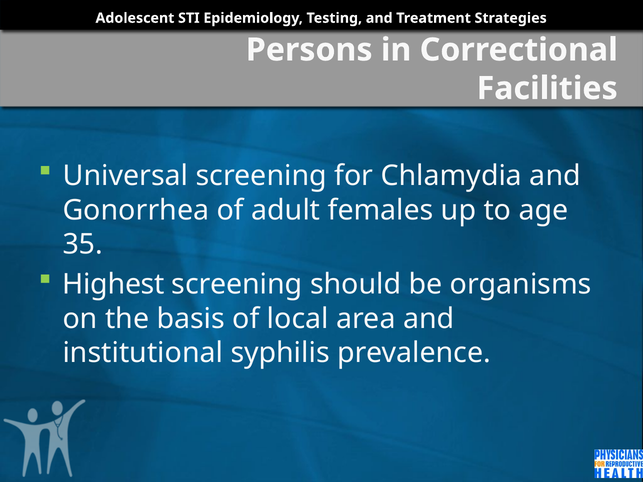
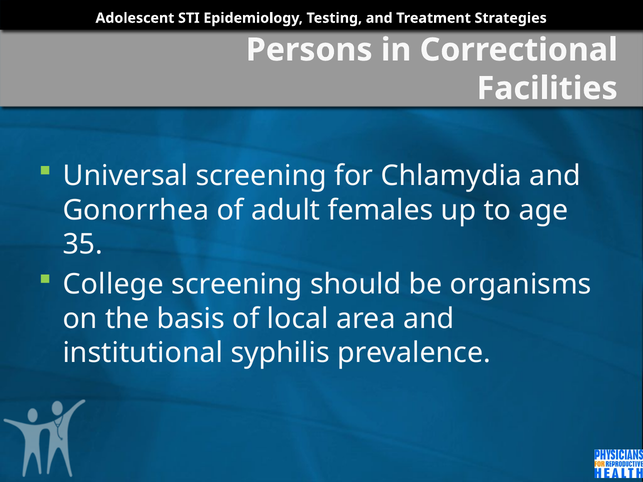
Highest: Highest -> College (113, 285)
